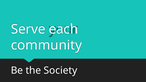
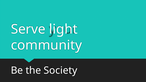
each: each -> light (63, 29)
